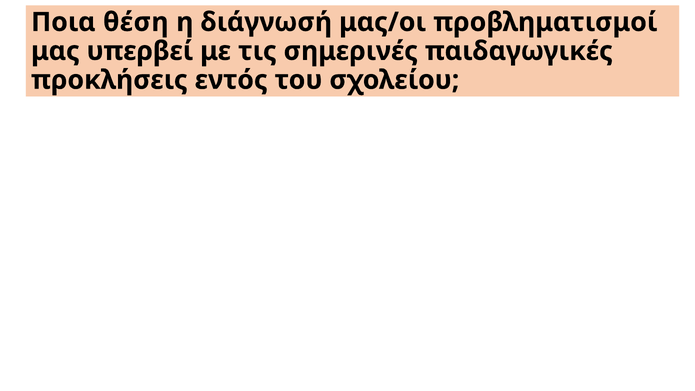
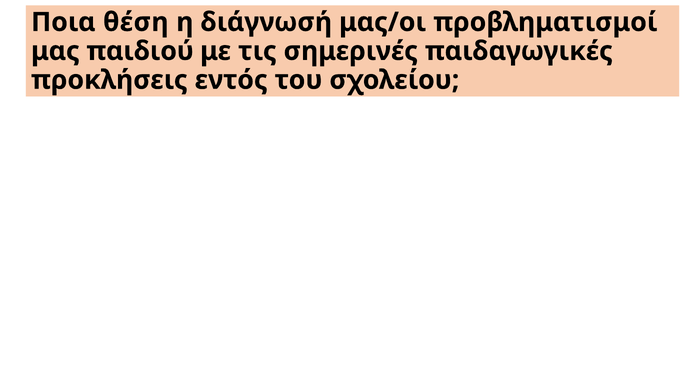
υπερβεί: υπερβεί -> παιδιού (140, 51)
